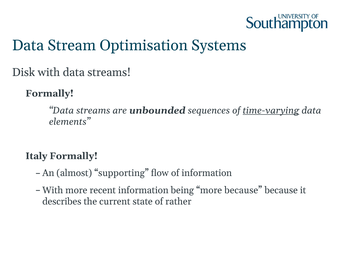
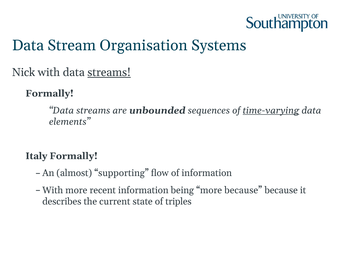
Optimisation: Optimisation -> Organisation (144, 45)
Disk: Disk -> Nick (24, 72)
streams underline: none -> present (109, 72)
rather: rather -> triples (178, 201)
